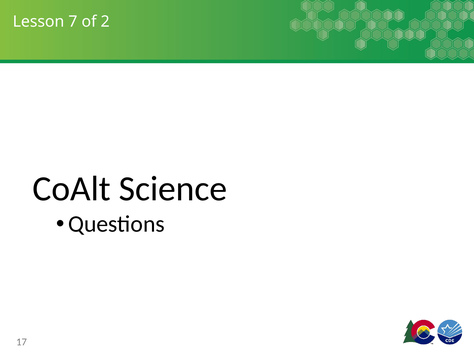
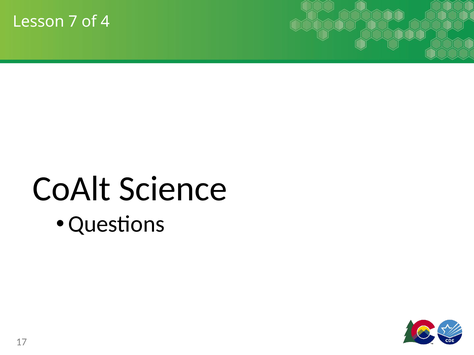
2: 2 -> 4 (105, 22)
